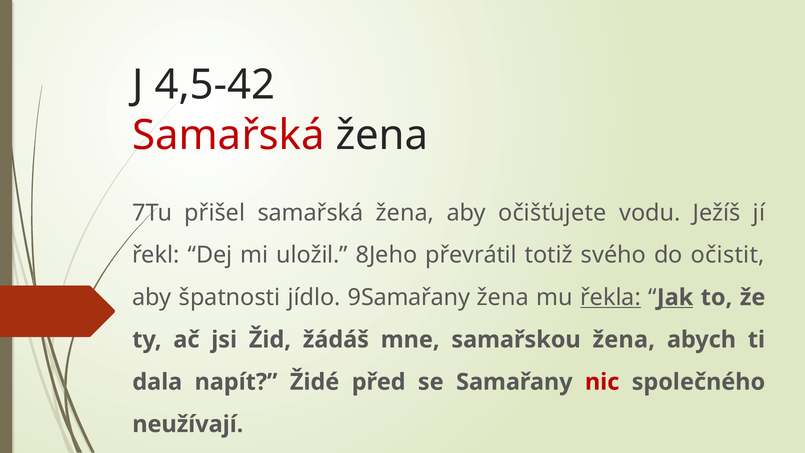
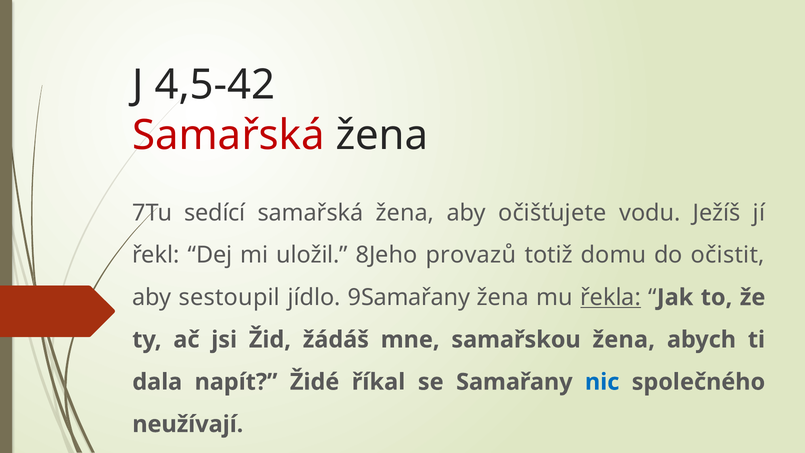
přišel: přišel -> sedící (215, 213)
převrátil: převrátil -> provazů (471, 255)
svého: svého -> domu (613, 255)
špatnosti: špatnosti -> sestoupil (229, 297)
Jak underline: present -> none (675, 297)
před: před -> říkal (379, 382)
nic colour: red -> blue (602, 382)
